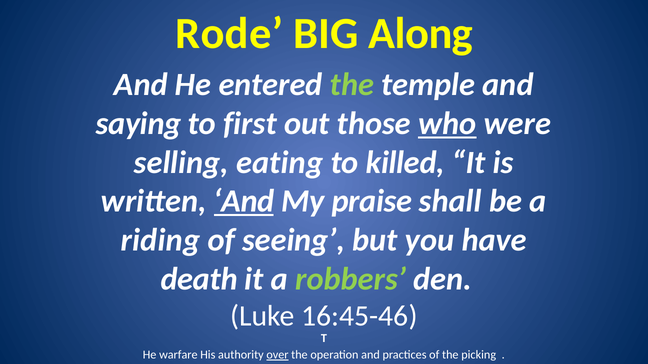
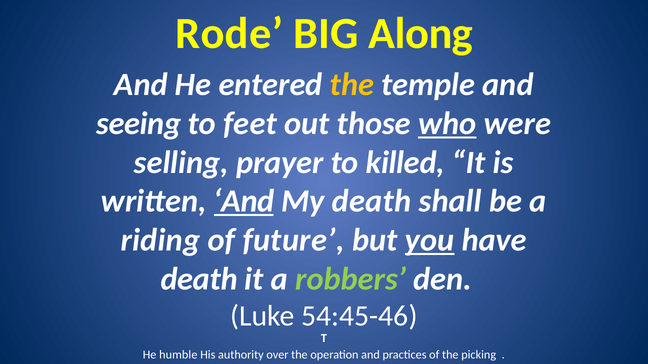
the colour: light green -> yellow (352, 85)
saying: saying -> seeing (139, 124)
first: first -> feet (250, 124)
eating: eating -> prayer (280, 163)
My praise: praise -> death (372, 201)
seeing: seeing -> future (293, 240)
you underline: none -> present (430, 240)
16:45-46: 16:45-46 -> 54:45-46 (359, 316)
warfare: warfare -> humble (178, 355)
over underline: present -> none (278, 355)
